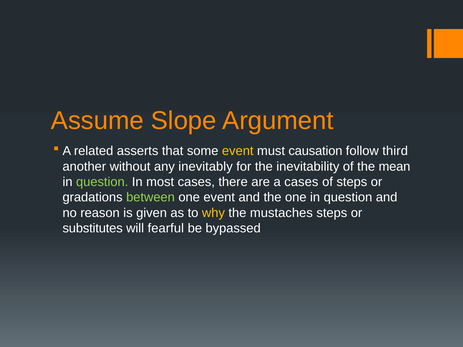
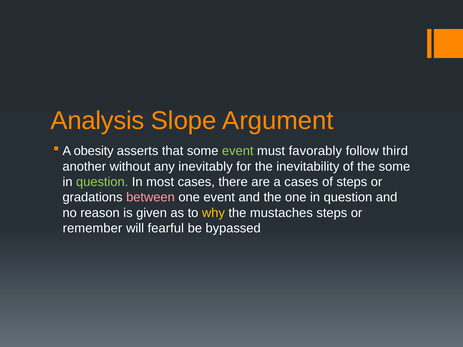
Assume: Assume -> Analysis (97, 121)
related: related -> obesity (94, 151)
event colour: yellow -> light green (238, 151)
causation: causation -> favorably (315, 151)
the mean: mean -> some (394, 167)
between colour: light green -> pink (150, 198)
substitutes: substitutes -> remember (92, 228)
